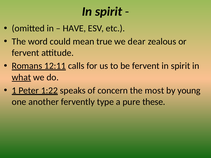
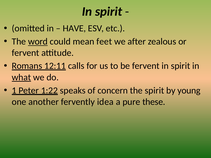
word underline: none -> present (38, 42)
true: true -> feet (104, 42)
dear: dear -> after (137, 42)
the most: most -> spirit (154, 91)
type: type -> idea (105, 102)
